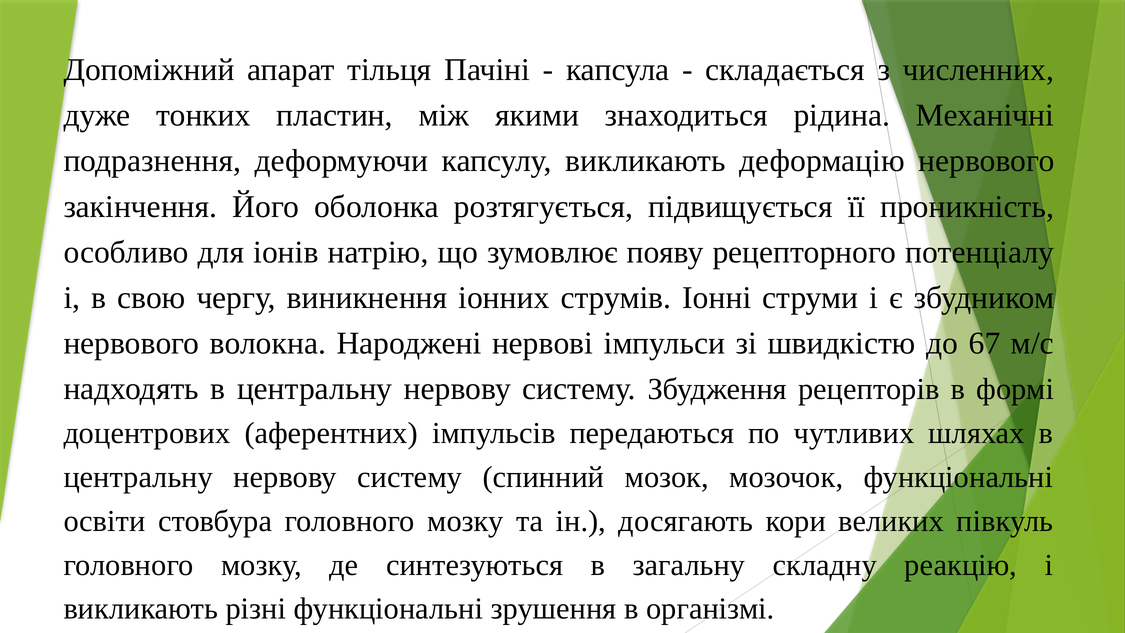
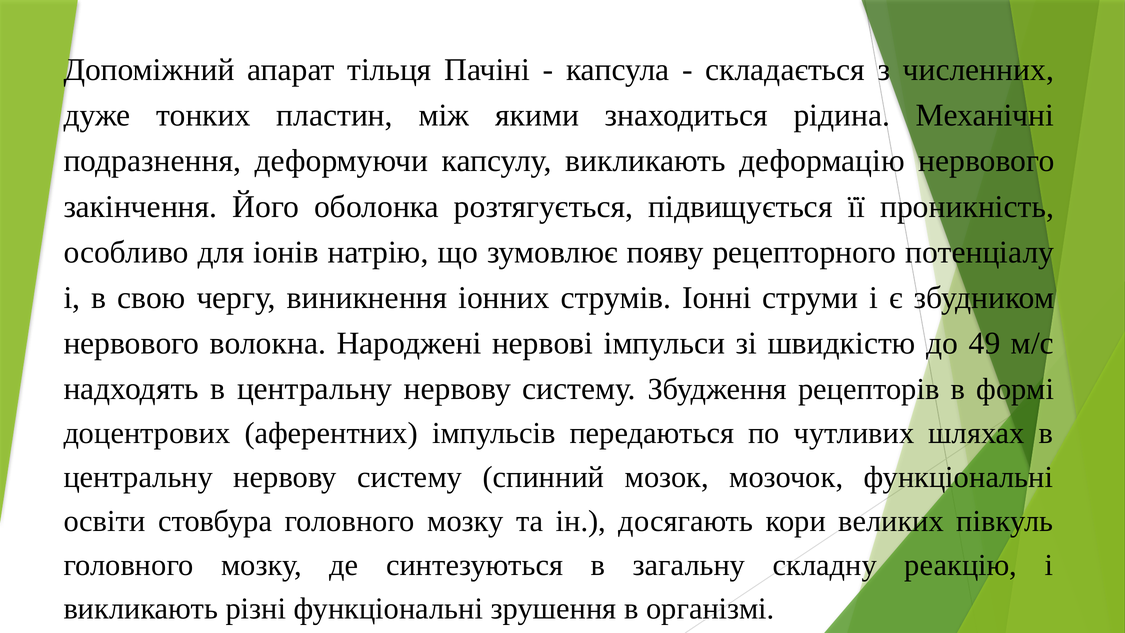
67: 67 -> 49 (985, 343)
